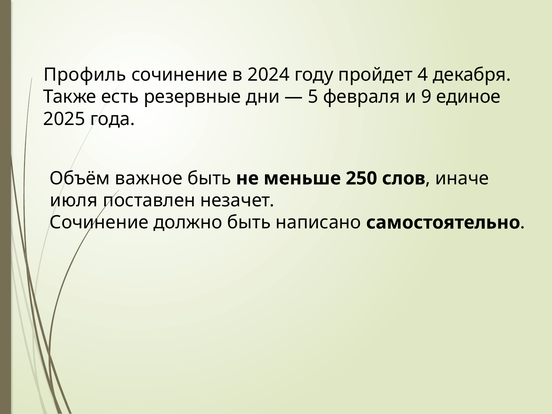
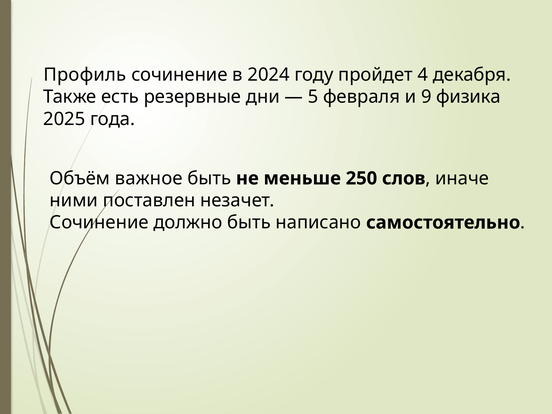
единое: единое -> физика (468, 97)
июля: июля -> ними (74, 200)
